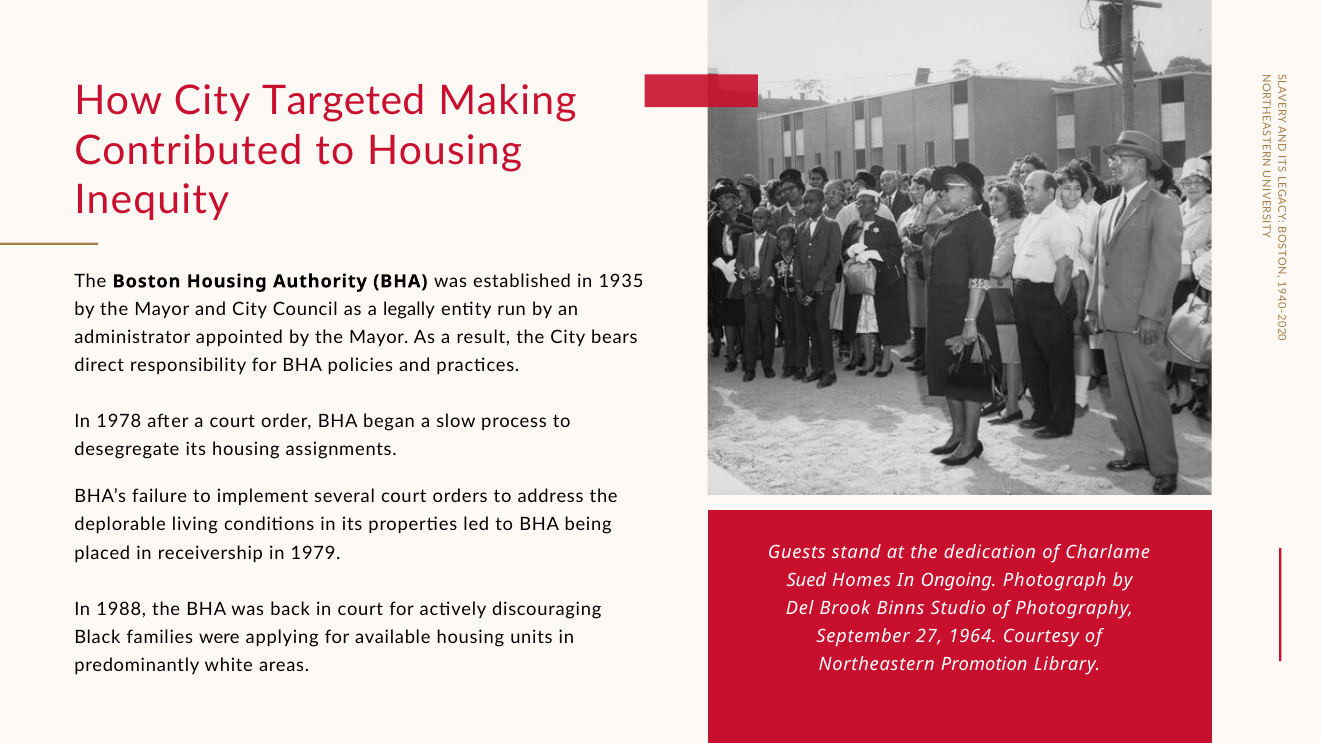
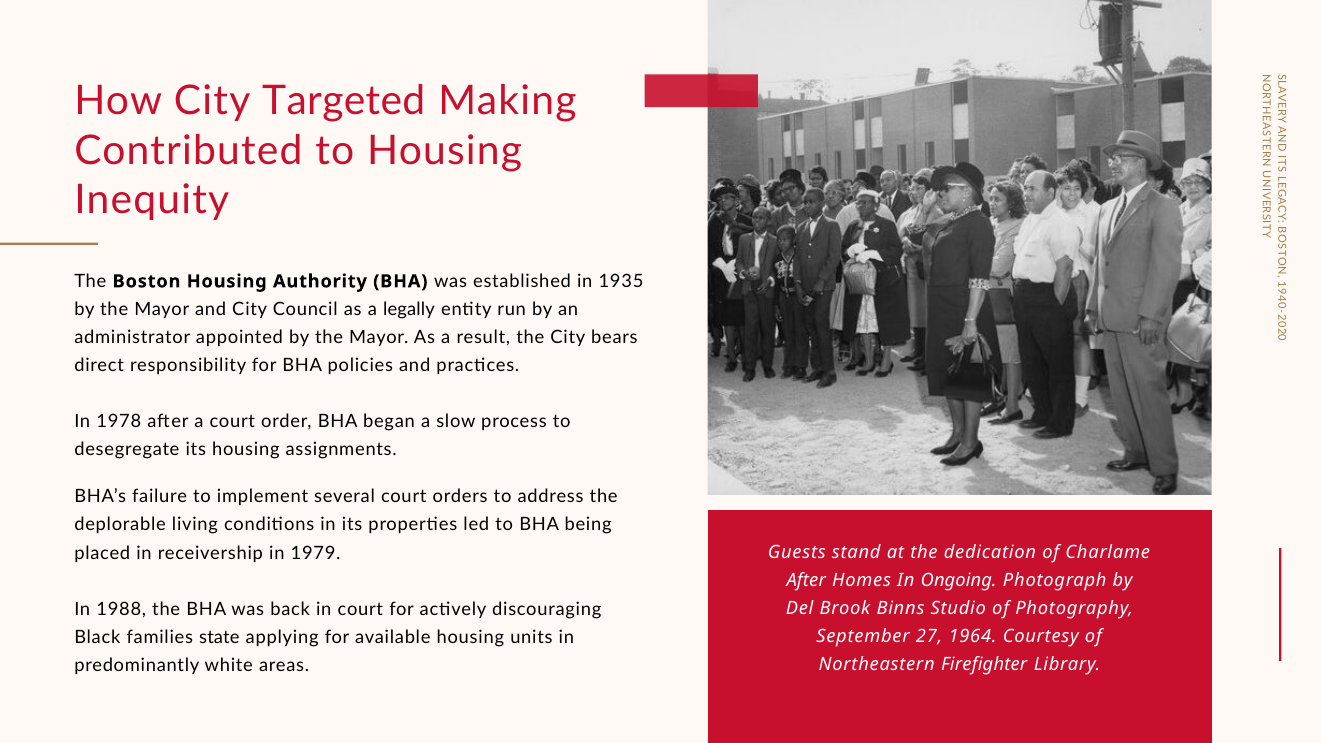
Sued: Sued -> After (806, 580)
were: were -> state (219, 637)
Promotion: Promotion -> Firefighter (984, 664)
